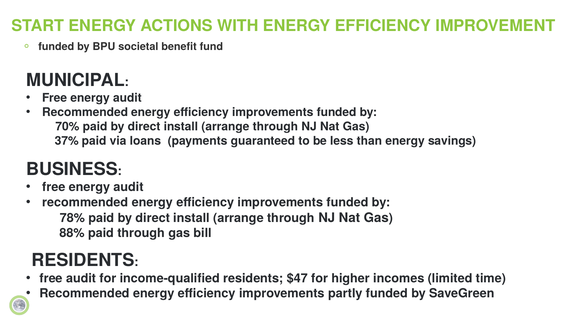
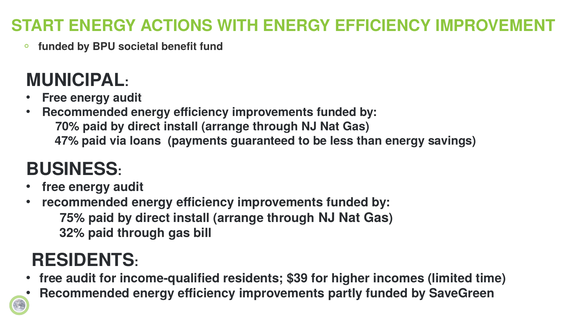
37%: 37% -> 47% (67, 141)
78%: 78% -> 75% (72, 218)
88%: 88% -> 32% (72, 233)
$47: $47 -> $39 (297, 279)
